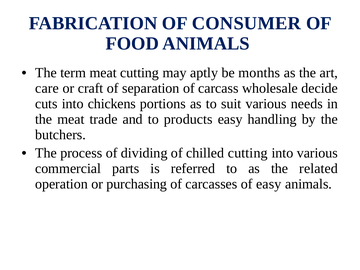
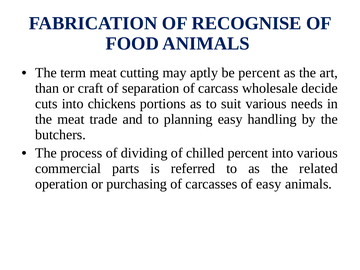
CONSUMER: CONSUMER -> RECOGNISE (247, 23)
be months: months -> percent (259, 73)
care: care -> than (47, 88)
products: products -> planning (188, 119)
chilled cutting: cutting -> percent (248, 153)
